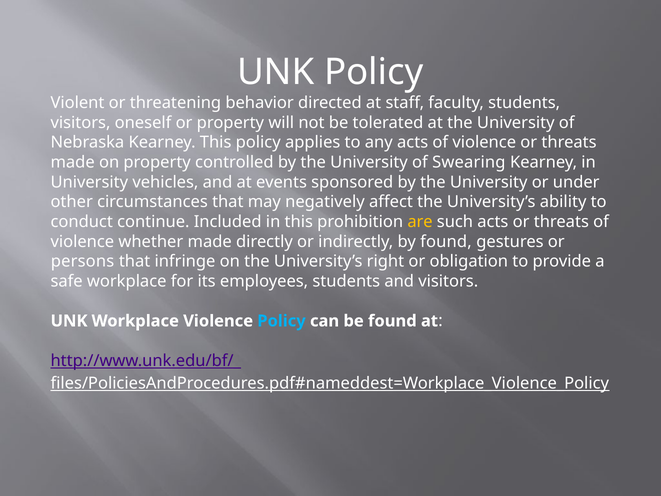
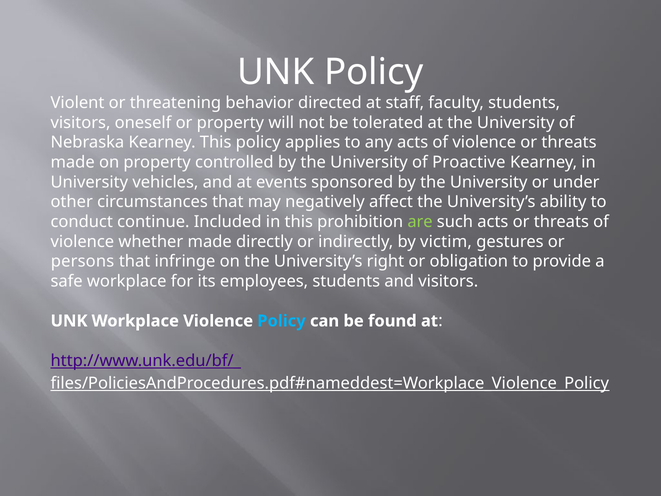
Swearing: Swearing -> Proactive (469, 162)
are colour: yellow -> light green (420, 222)
by found: found -> victim (446, 241)
